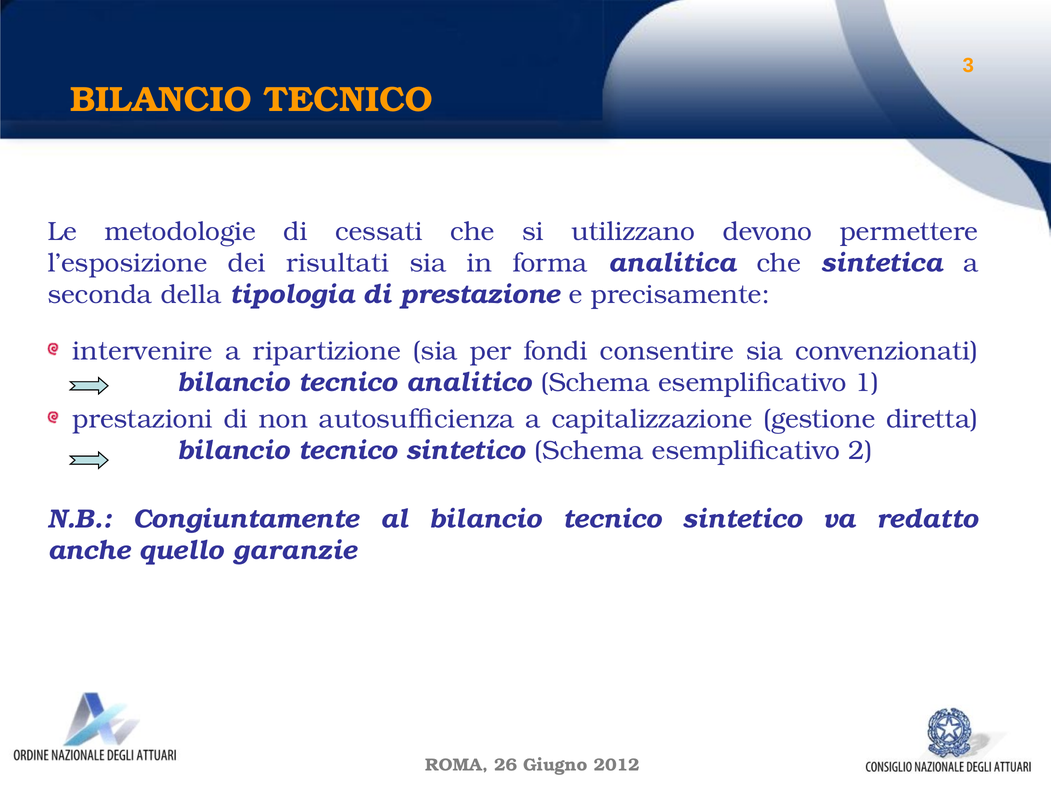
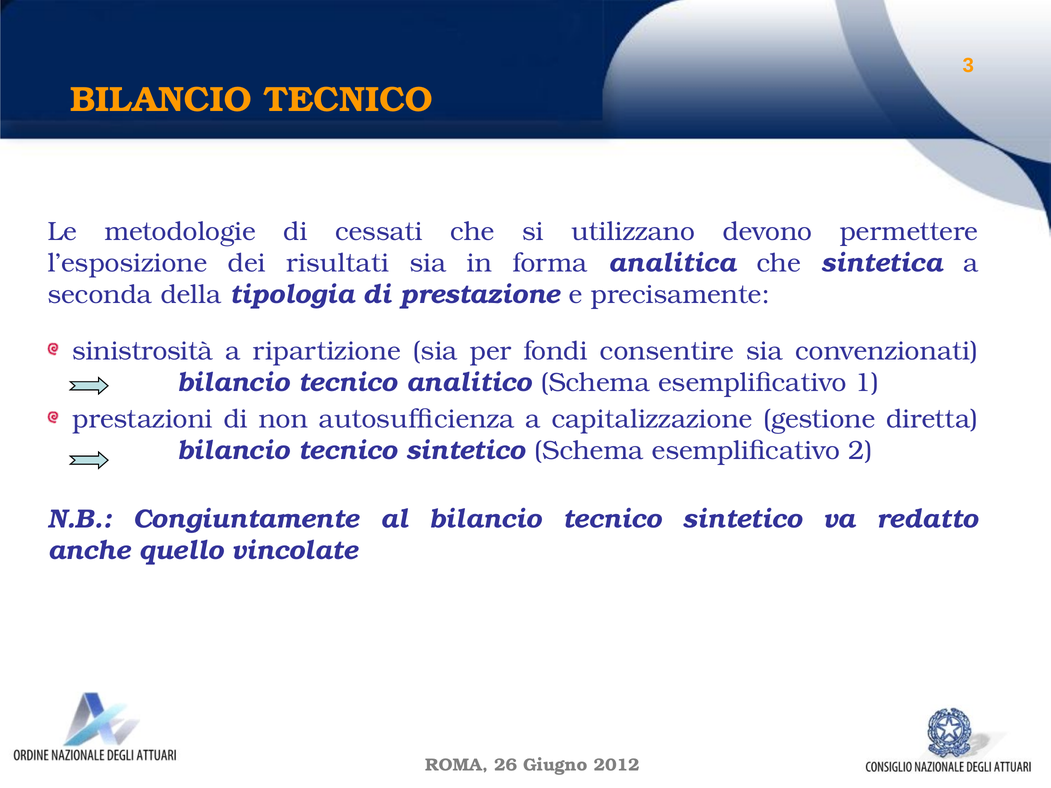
intervenire: intervenire -> sinistrosità (143, 351)
garanzie: garanzie -> vincolate (295, 551)
